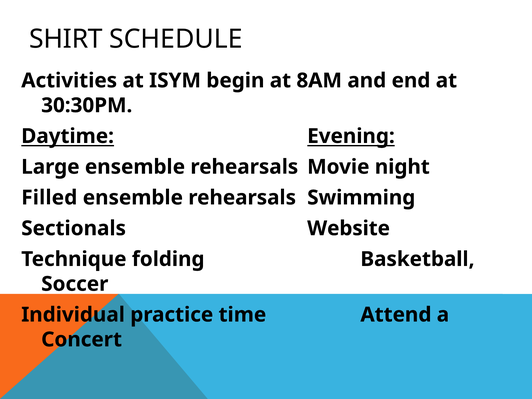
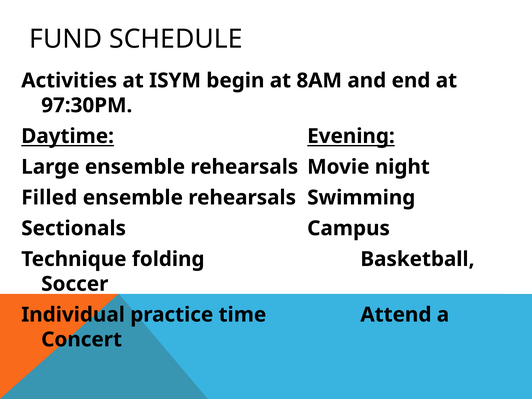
SHIRT: SHIRT -> FUND (66, 39)
30:30PM: 30:30PM -> 97:30PM (87, 105)
Website: Website -> Campus (349, 228)
